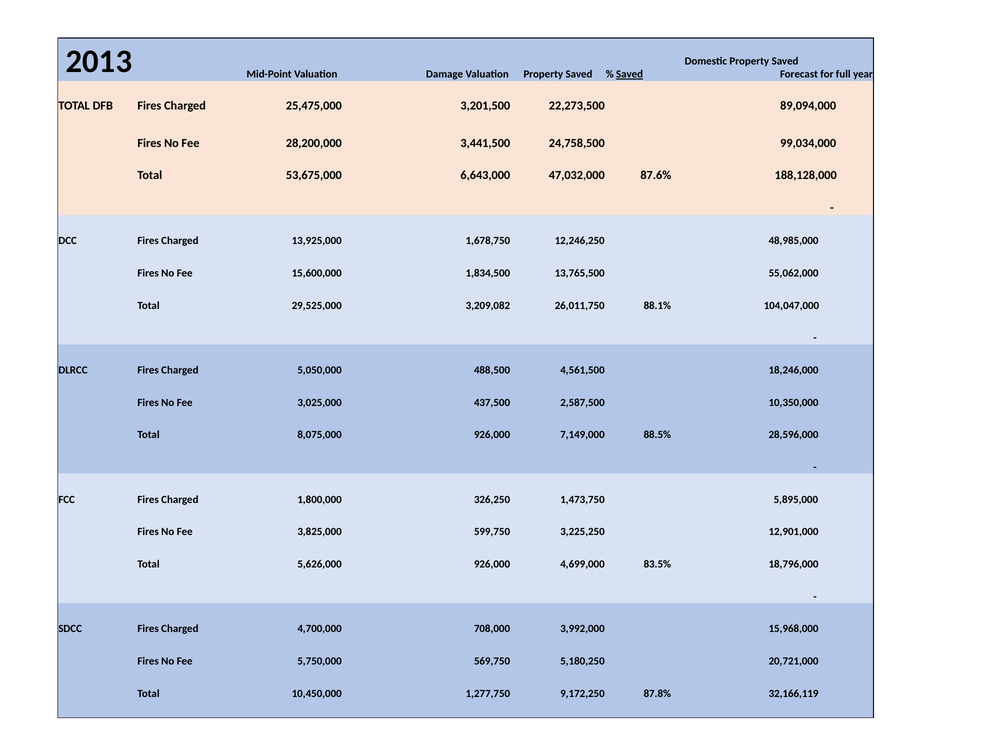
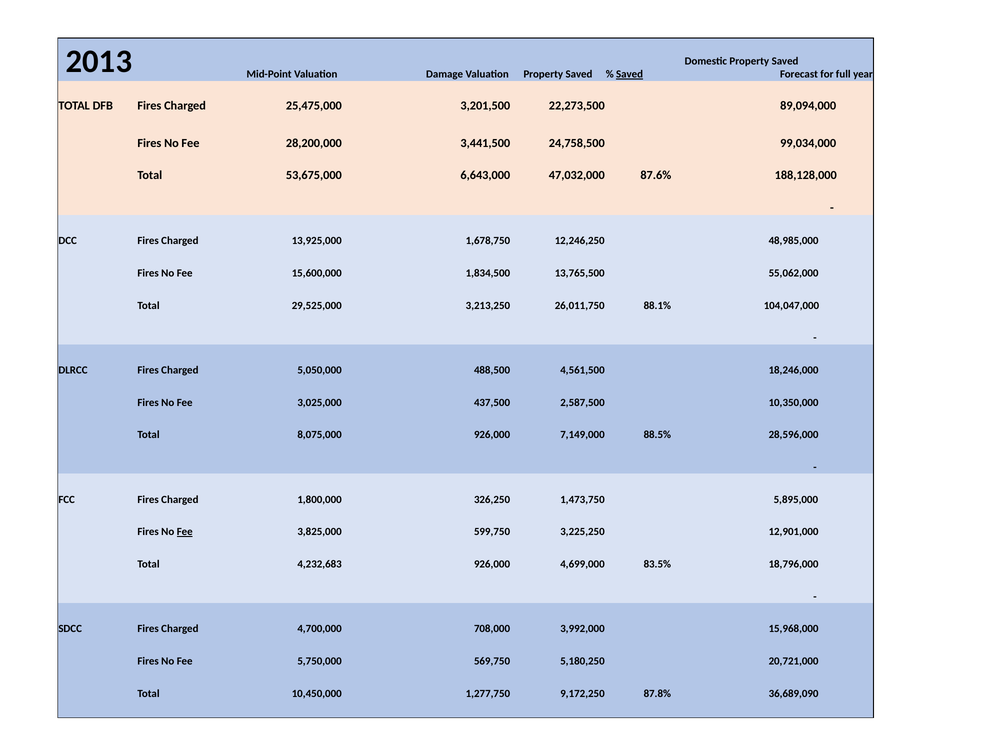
3,209,082: 3,209,082 -> 3,213,250 (488, 305)
Fee underline: none -> present (185, 532)
5,626,000: 5,626,000 -> 4,232,683 (320, 564)
32,166,119: 32,166,119 -> 36,689,090 (794, 693)
